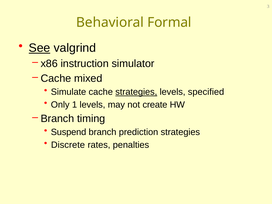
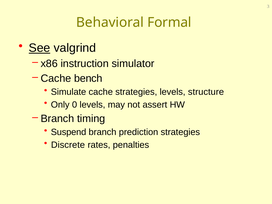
mixed: mixed -> bench (88, 78)
strategies underline: present -> none (136, 92)
specified: specified -> structure (206, 92)
1: 1 -> 0 (75, 105)
create: create -> assert (155, 105)
